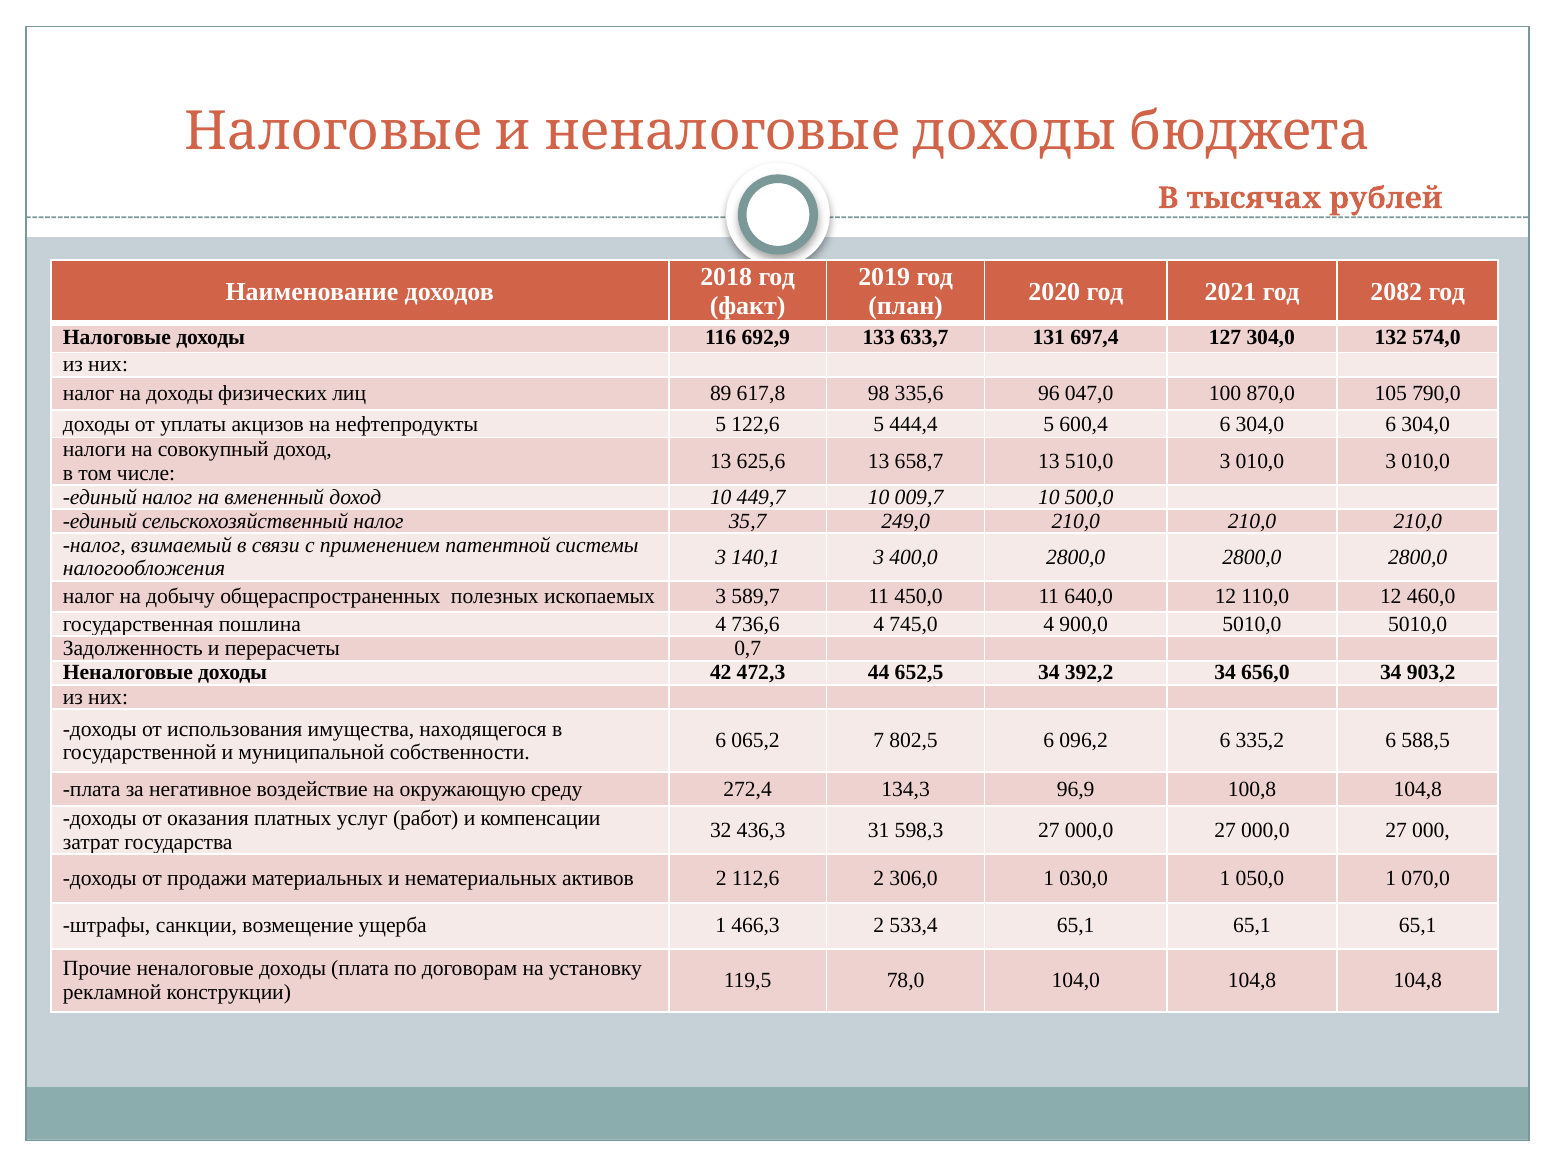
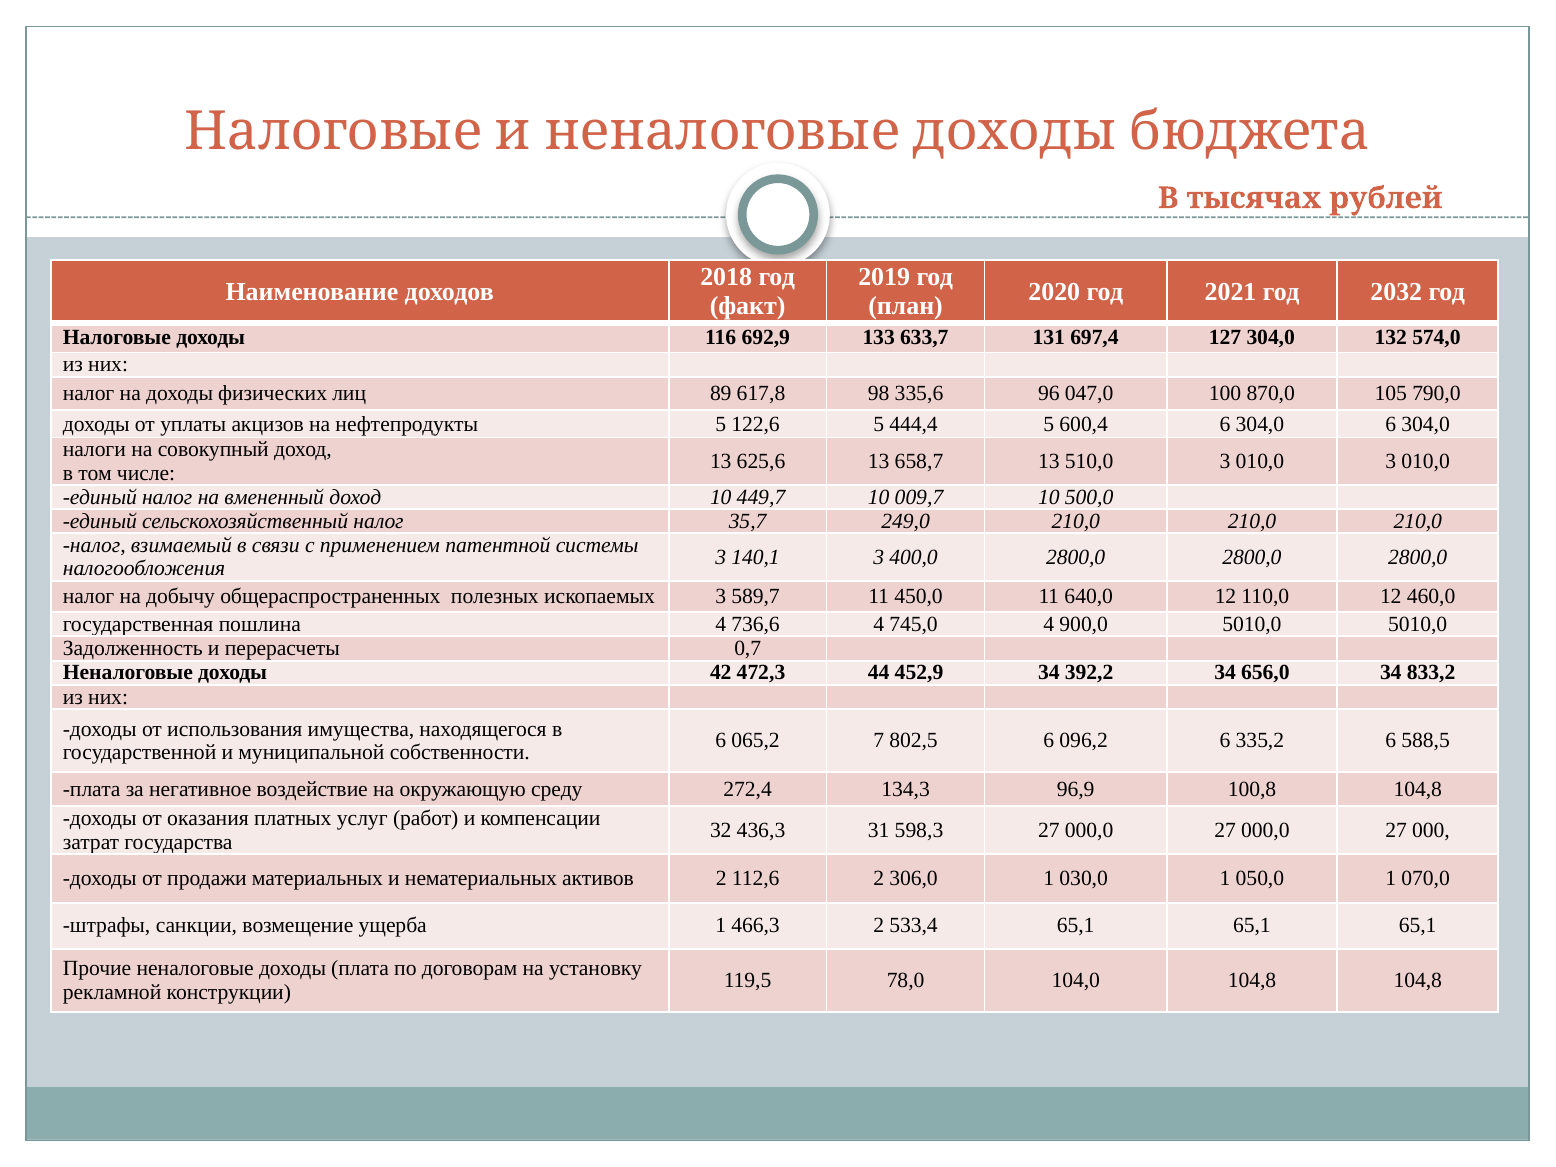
2082: 2082 -> 2032 (1396, 292)
652,5: 652,5 -> 452,9 (919, 673)
903,2: 903,2 -> 833,2 (1431, 673)
